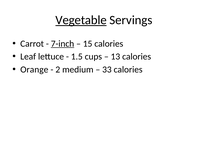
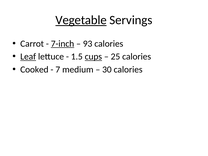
15: 15 -> 93 (88, 44)
Leaf underline: none -> present (28, 57)
cups underline: none -> present (93, 57)
13: 13 -> 25 (115, 57)
Orange: Orange -> Cooked (34, 70)
2: 2 -> 7 (58, 70)
33: 33 -> 30 (107, 70)
